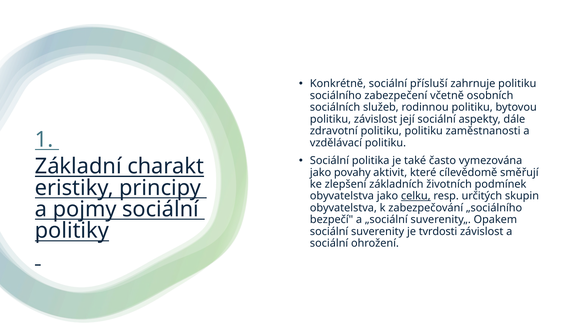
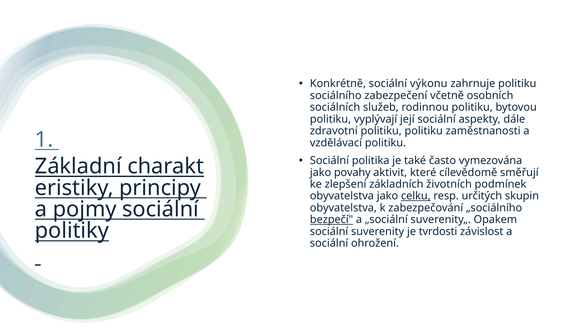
přísluší: přísluší -> výkonu (429, 84)
politiku závislost: závislost -> vyplývají (376, 119)
bezpečí underline: none -> present (332, 219)
